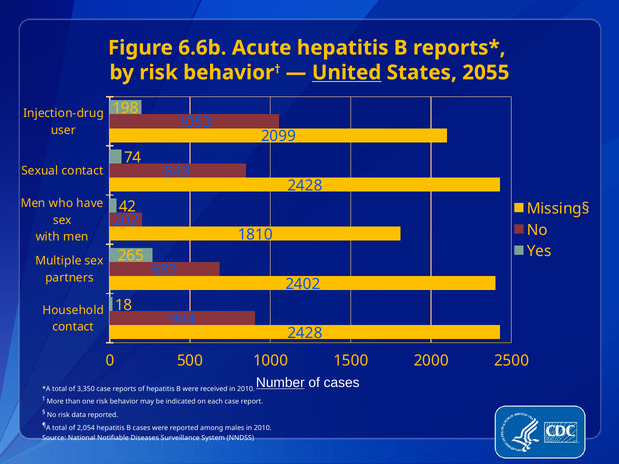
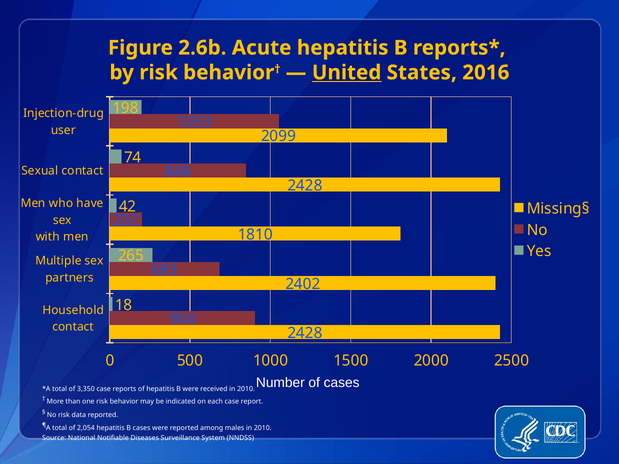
6.6b: 6.6b -> 2.6b (202, 48)
2055: 2055 -> 2016 (486, 73)
Number underline: present -> none (280, 383)
